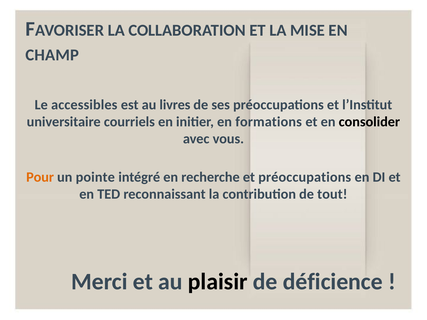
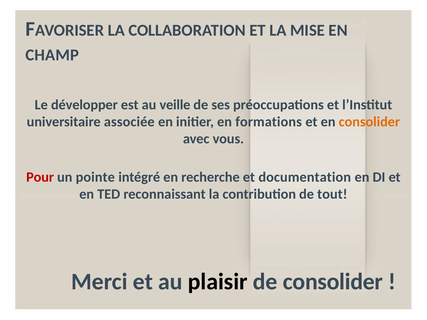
accessibles: accessibles -> développer (84, 105)
livres: livres -> veille (175, 105)
courriels: courriels -> associée (129, 122)
consolider colour: black -> orange (369, 122)
Pour colour: orange -> red (40, 177)
et préoccupations: préoccupations -> documentation (305, 177)
de déficience: déficience -> consolider (333, 282)
